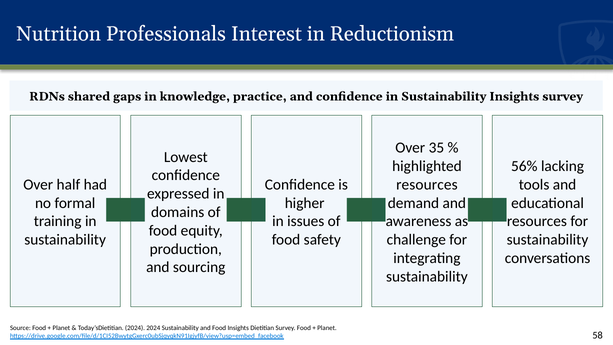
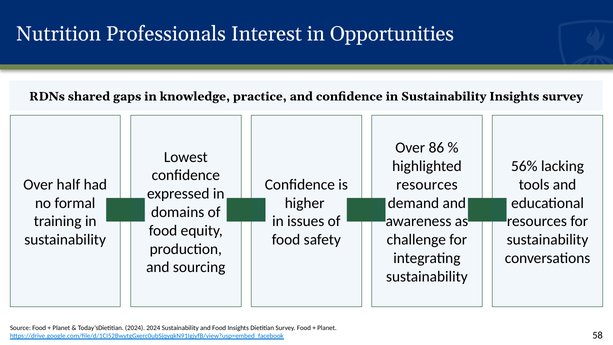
Reductionism: Reductionism -> Opportunities (392, 34)
35: 35 -> 86 (436, 148)
